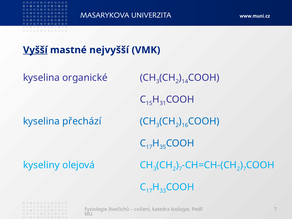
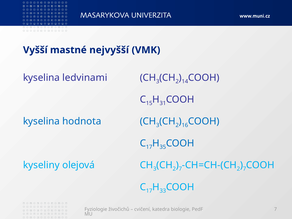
Vyšší underline: present -> none (35, 50)
organické: organické -> ledvinami (85, 78)
přechází: přechází -> hodnota (82, 121)
